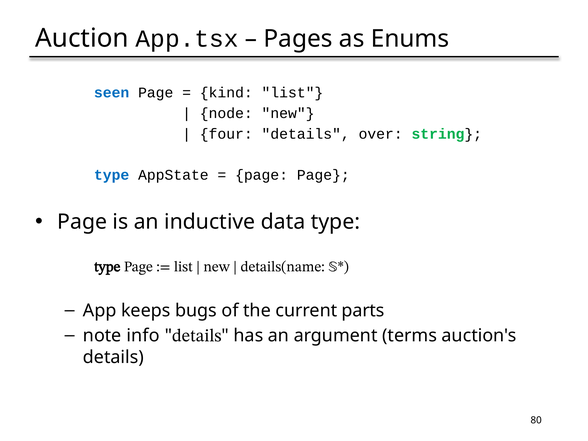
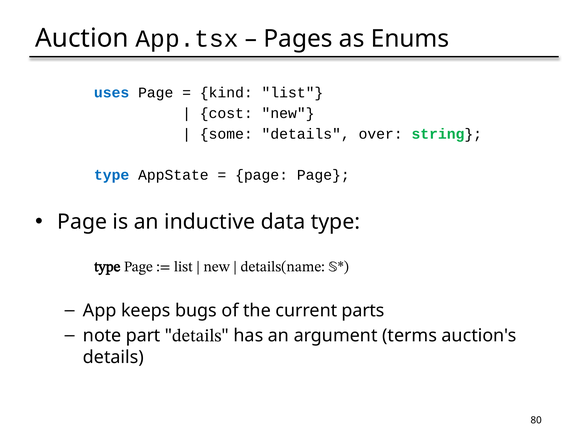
seen: seen -> uses (112, 93)
node: node -> cost (226, 113)
four: four -> some (226, 134)
info: info -> part (143, 336)
